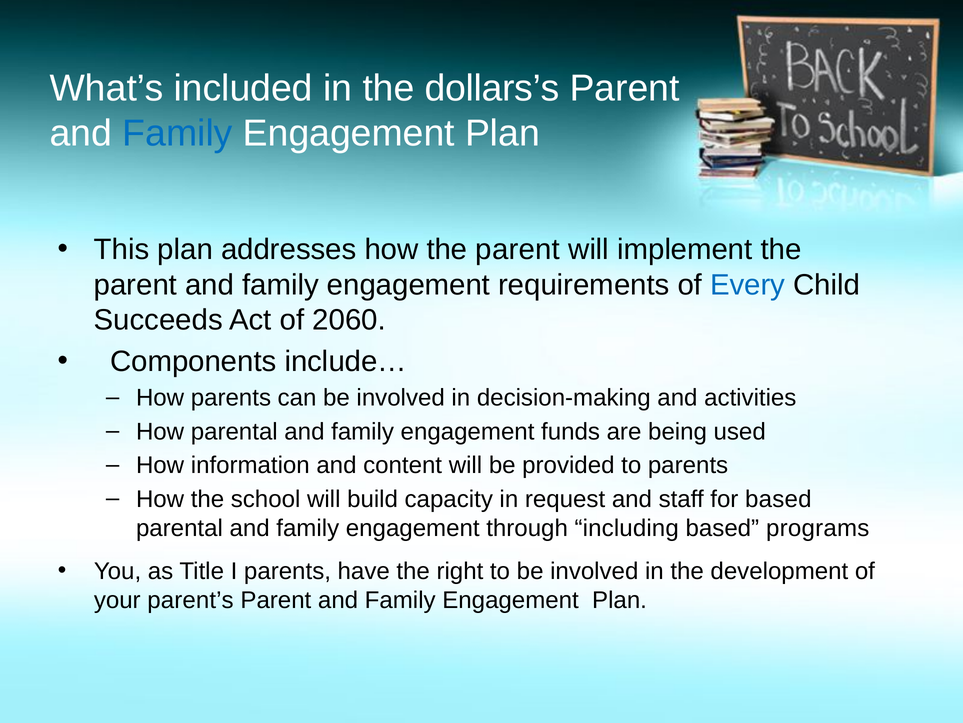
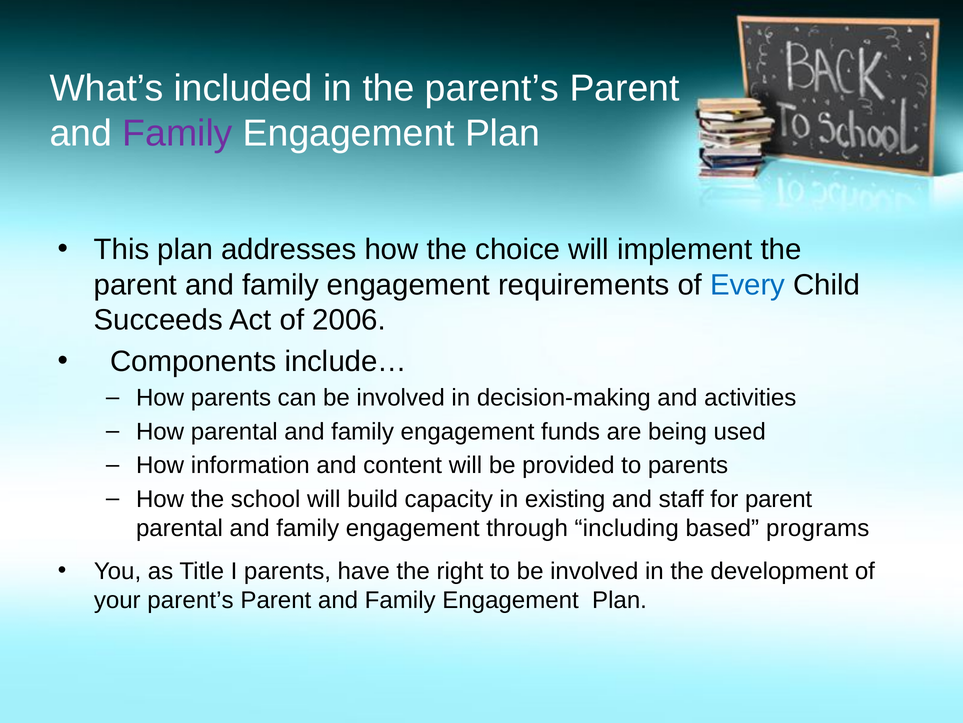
the dollars’s: dollars’s -> parent’s (492, 88)
Family colour: blue -> purple (177, 133)
how the parent: parent -> choice (518, 249)
2060: 2060 -> 2006 (349, 320)
request: request -> existing (565, 499)
for based: based -> parent (779, 499)
